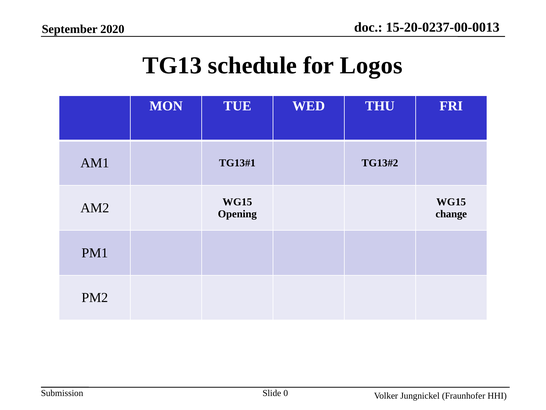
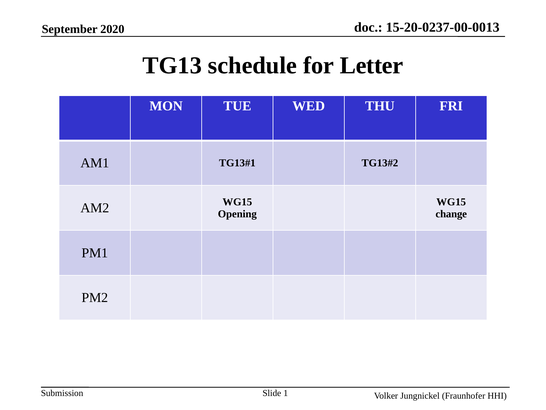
Logos: Logos -> Letter (371, 65)
0: 0 -> 1 (286, 393)
